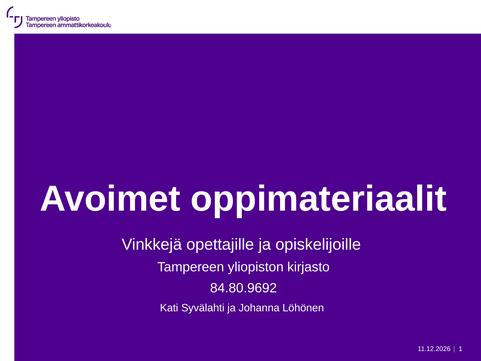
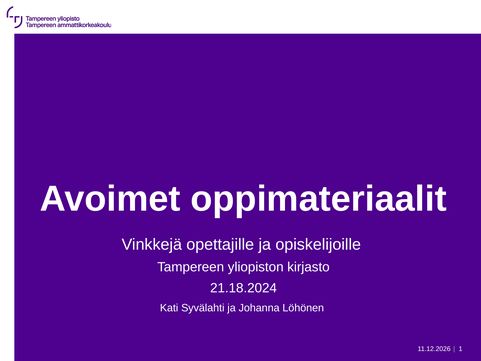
84.80.9692: 84.80.9692 -> 21.18.2024 (244, 288)
